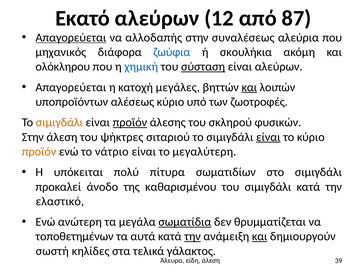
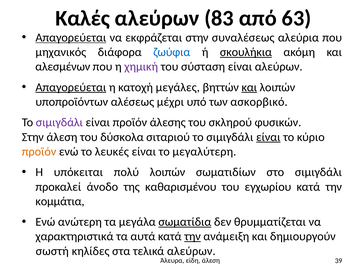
Εκατό: Εκατό -> Καλές (83, 18)
12: 12 -> 83 (219, 18)
87: 87 -> 63 (296, 18)
αλλοδαπής: αλλοδαπής -> εκφράζεται (154, 38)
σκουλήκια underline: none -> present (246, 52)
ολόκληρου: ολόκληρου -> αλεσμένων (63, 67)
χημική colour: blue -> purple (141, 67)
σύσταση underline: present -> none (203, 67)
Απαγορεύεται underline: none -> present (71, 87)
αλέσεως κύριο: κύριο -> μέχρι (170, 102)
ζωοτροφές: ζωοτροφές -> ασκορβικό (259, 102)
σιμιγδάλι colour: orange -> purple (59, 122)
προϊόν underline: present -> none (130, 122)
ψήκτρες: ψήκτρες -> δύσκολα (122, 137)
νάτριο: νάτριο -> λευκές (112, 152)
πολύ πίτυρα: πίτυρα -> λοιπών (167, 172)
του σιμιγδάλι: σιμιγδάλι -> εγχωρίου (268, 187)
ελαστικό: ελαστικό -> κομμάτια (60, 201)
τοποθετημένων: τοποθετημένων -> χαρακτηριστικά (74, 236)
και underline: present -> none (260, 236)
τελικά γάλακτος: γάλακτος -> αλεύρων (191, 251)
